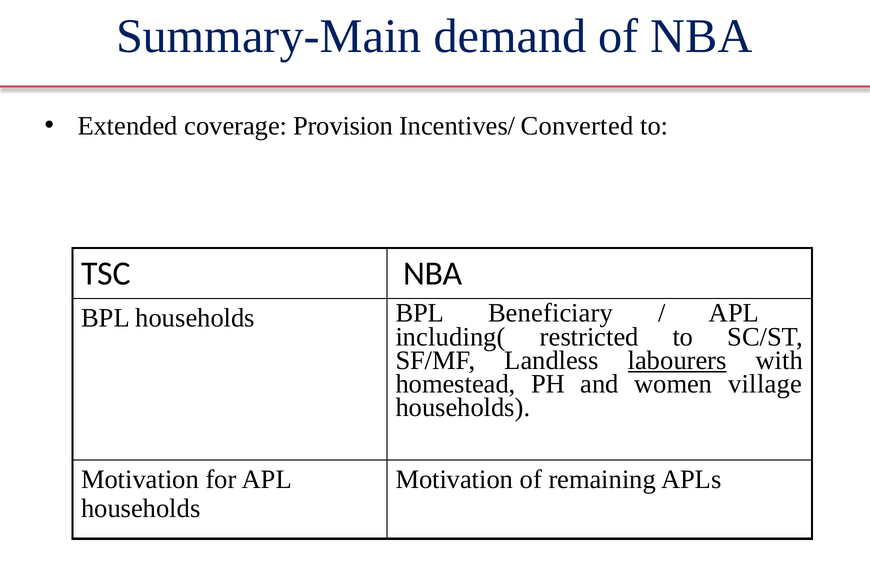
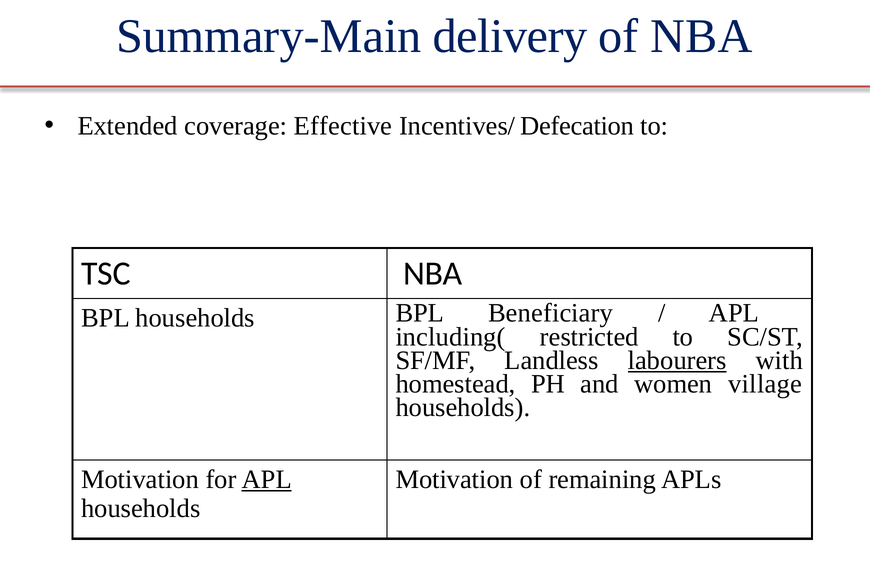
demand: demand -> delivery (510, 36)
Provision: Provision -> Effective (343, 126)
Converted: Converted -> Defecation (577, 126)
APL underline: none -> present (267, 479)
